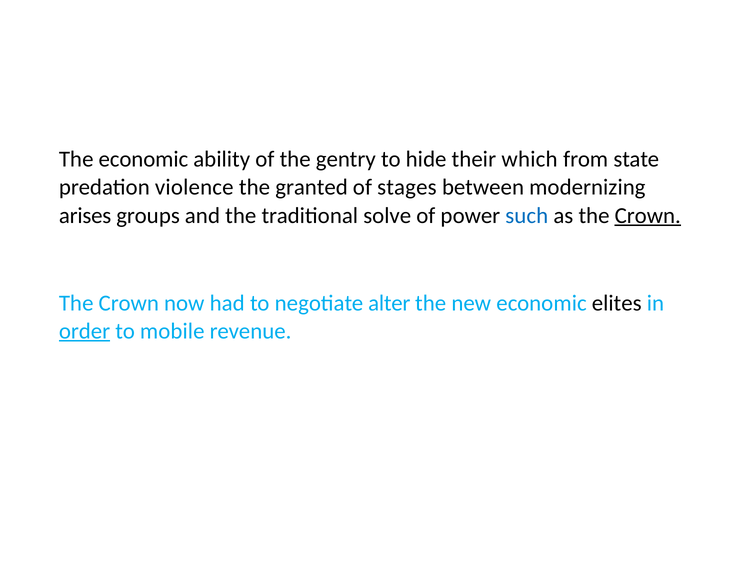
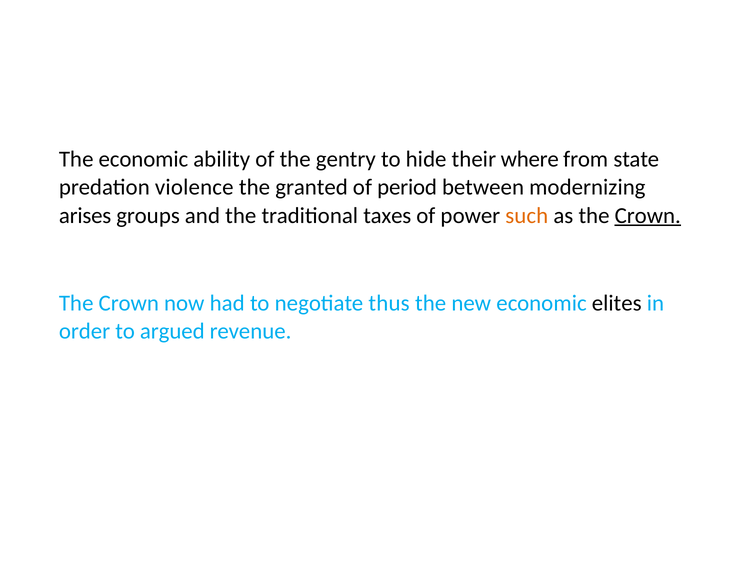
which: which -> where (530, 159)
stages: stages -> period (407, 187)
solve: solve -> taxes (387, 215)
such colour: blue -> orange (527, 215)
alter: alter -> thus (389, 303)
order underline: present -> none (85, 331)
mobile: mobile -> argued (172, 331)
